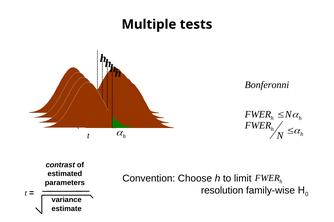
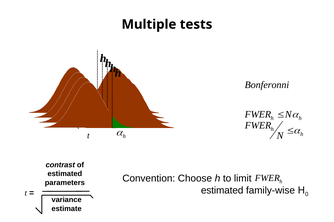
resolution: resolution -> estimated (222, 191)
